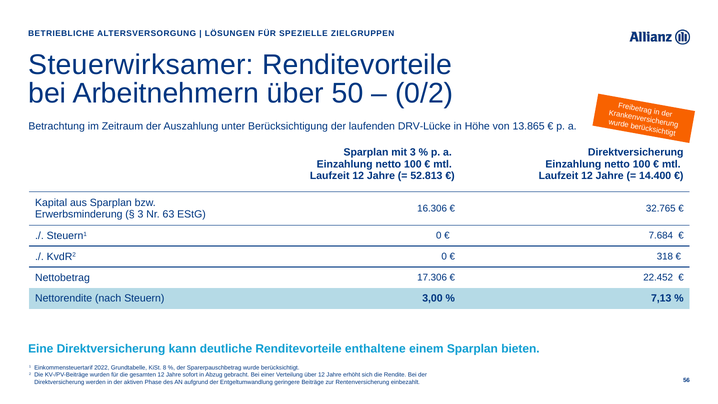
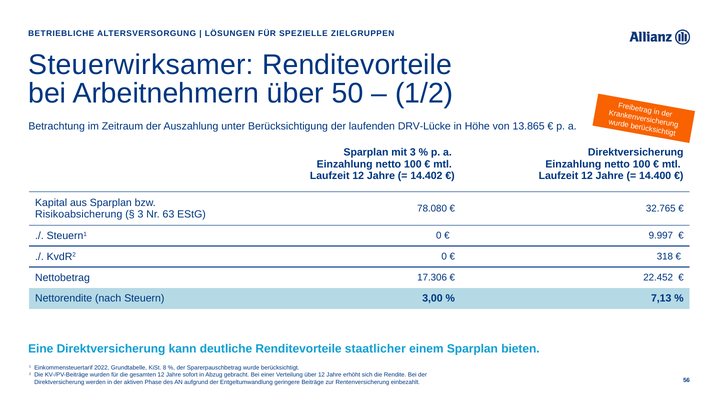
0/2: 0/2 -> 1/2 (424, 93)
52.813: 52.813 -> 14.402 (426, 176)
16.306: 16.306 -> 78.080 (432, 208)
Erwerbsminderung: Erwerbsminderung -> Risikoabsicherung (79, 214)
7.684: 7.684 -> 9.997 (661, 236)
enthaltene: enthaltene -> staatlicher (375, 349)
